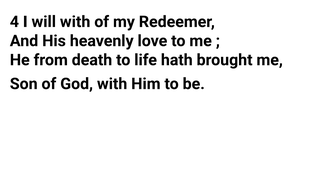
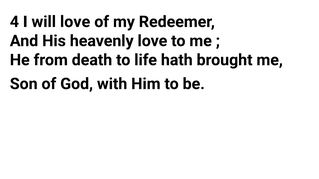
will with: with -> love (75, 22)
